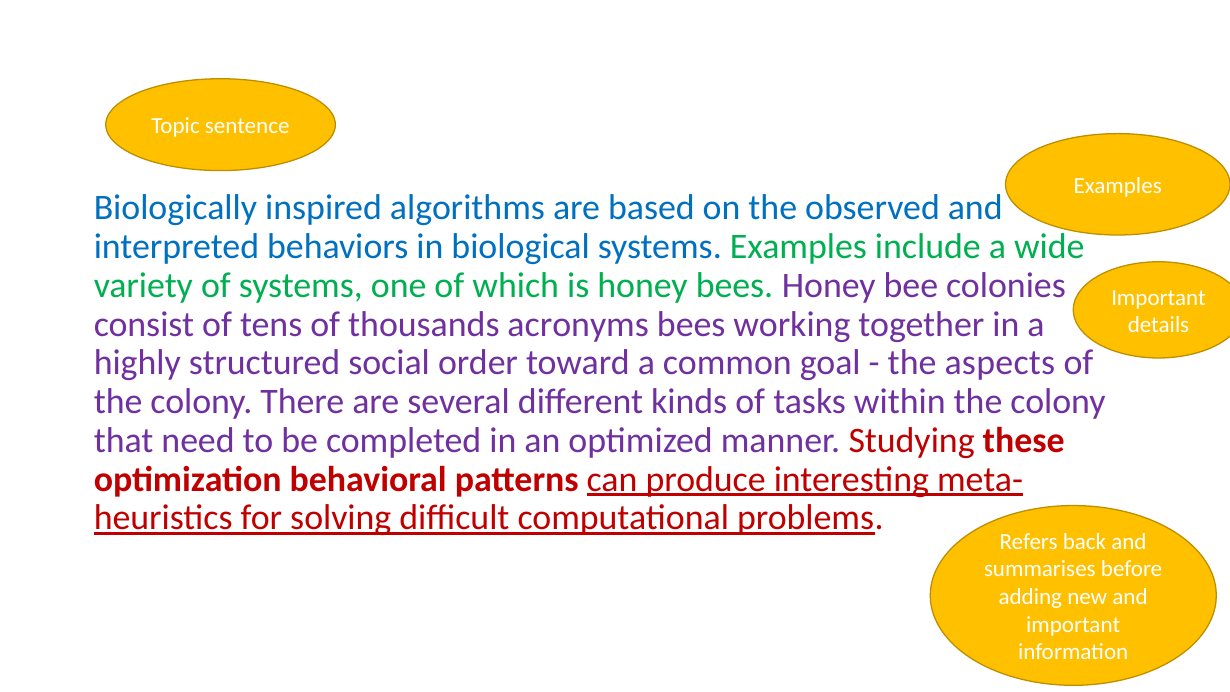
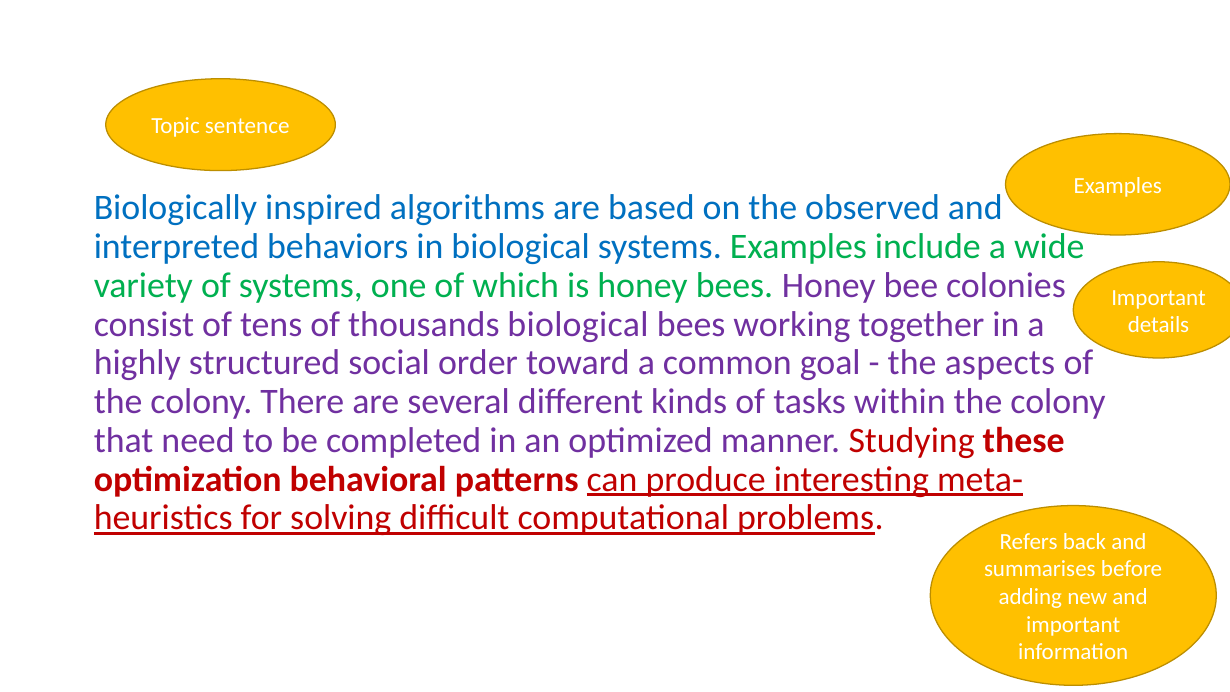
thousands acronyms: acronyms -> biological (578, 324)
